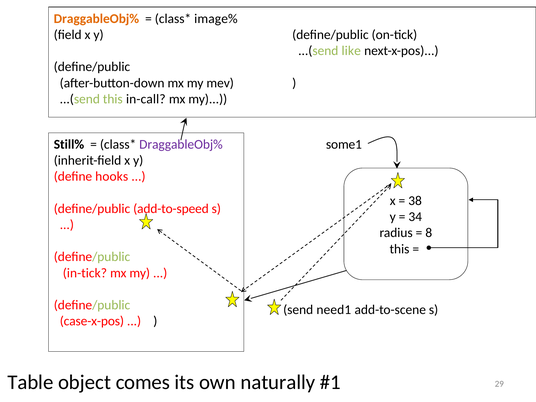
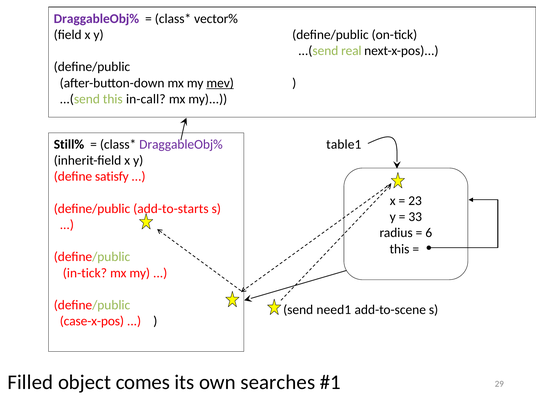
DraggableObj% colour: orange -> purple (96, 19)
image%: image% -> vector% (216, 19)
like: like -> real (351, 51)
mev underline: none -> present (220, 83)
some1: some1 -> table1 (344, 144)
hooks: hooks -> satisfy (112, 176)
38: 38 -> 23 (415, 201)
add-to-speed: add-to-speed -> add-to-starts (171, 209)
34: 34 -> 33 (415, 217)
8: 8 -> 6 (429, 233)
Table: Table -> Filled (30, 382)
naturally: naturally -> searches (278, 382)
